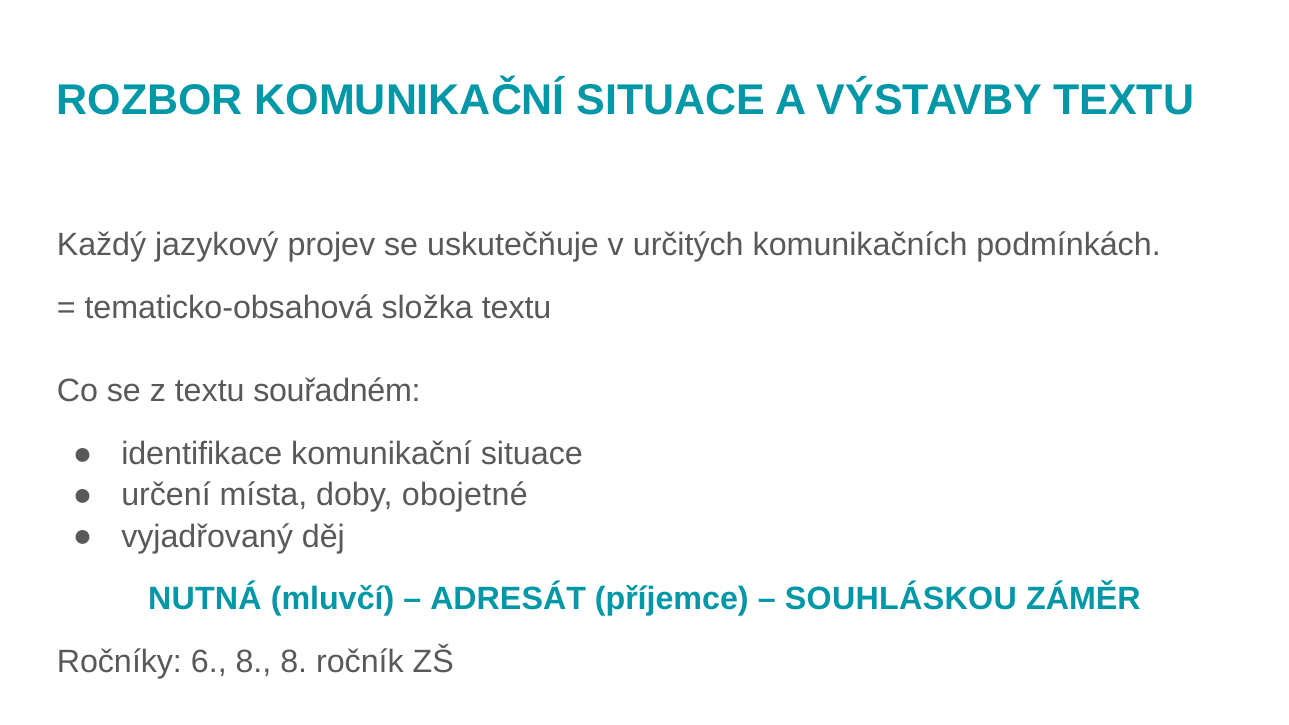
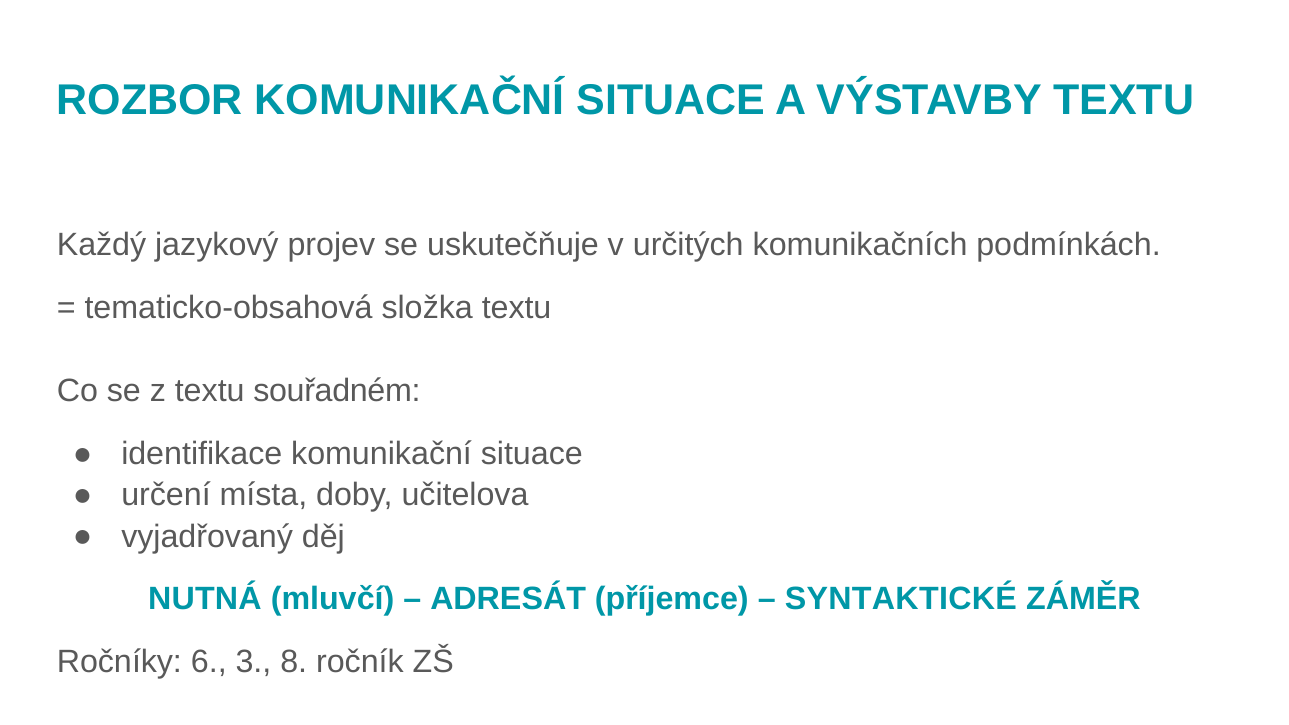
obojetné: obojetné -> učitelova (465, 495)
SOUHLÁSKOU: SOUHLÁSKOU -> SYNTAKTICKÉ (901, 599)
6 8: 8 -> 3 (253, 662)
